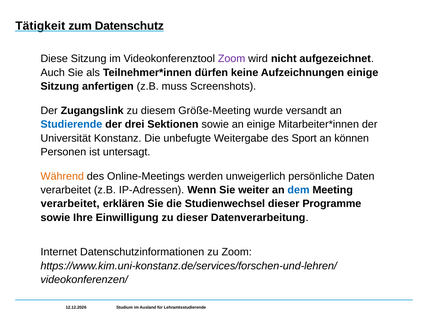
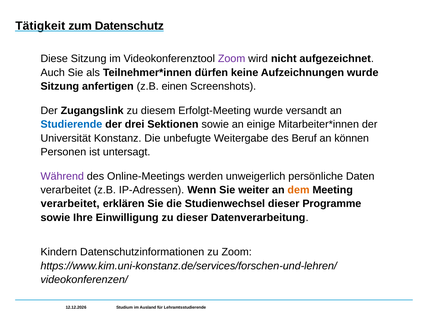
Aufzeichnungen einige: einige -> wurde (363, 73)
muss: muss -> einen (174, 86)
Größe-Meeting: Größe-Meeting -> Erfolgt-Meeting (215, 111)
Sport: Sport -> Beruf (304, 138)
Während colour: orange -> purple (62, 176)
dem colour: blue -> orange (299, 190)
Internet: Internet -> Kindern (59, 252)
